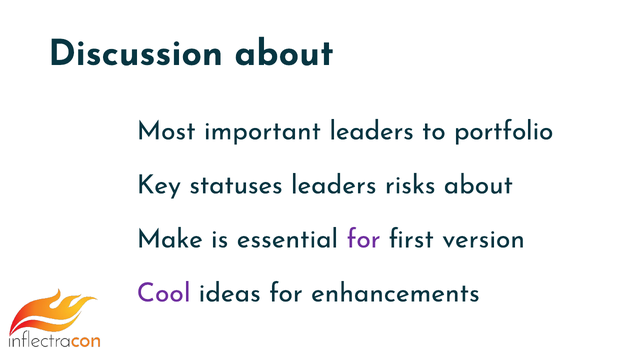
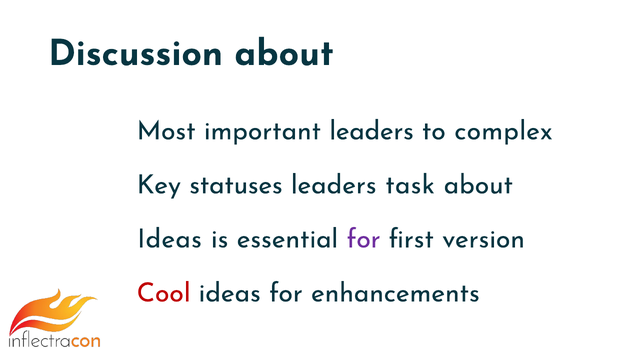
portfolio: portfolio -> complex (503, 131)
risks: risks -> task (410, 185)
Make: Make -> Ideas (170, 239)
Cool colour: purple -> red (164, 293)
